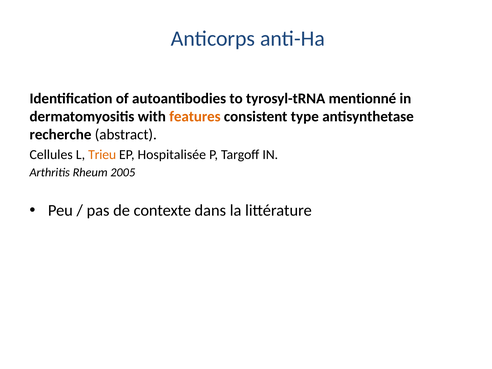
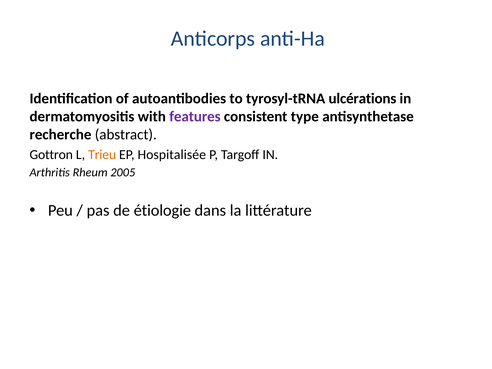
mentionné: mentionné -> ulcérations (362, 99)
features colour: orange -> purple (195, 117)
Cellules: Cellules -> Gottron (51, 155)
contexte: contexte -> étiologie (162, 211)
